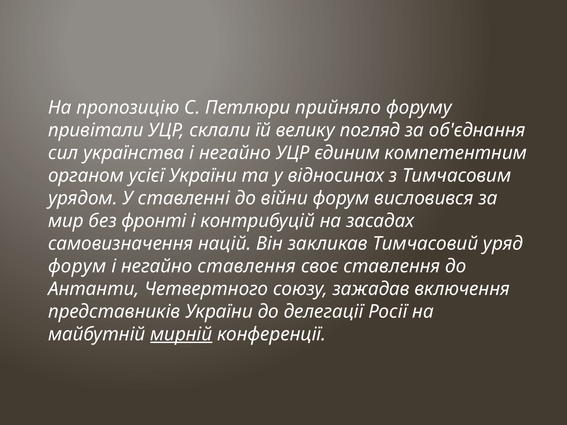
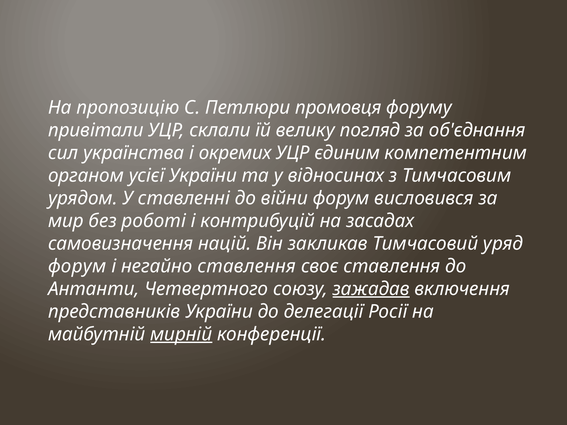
прийняло: прийняло -> промовця (338, 108)
українства і негайно: негайно -> окремих (235, 153)
фронті: фронті -> роботі (154, 221)
зажадав underline: none -> present (371, 289)
